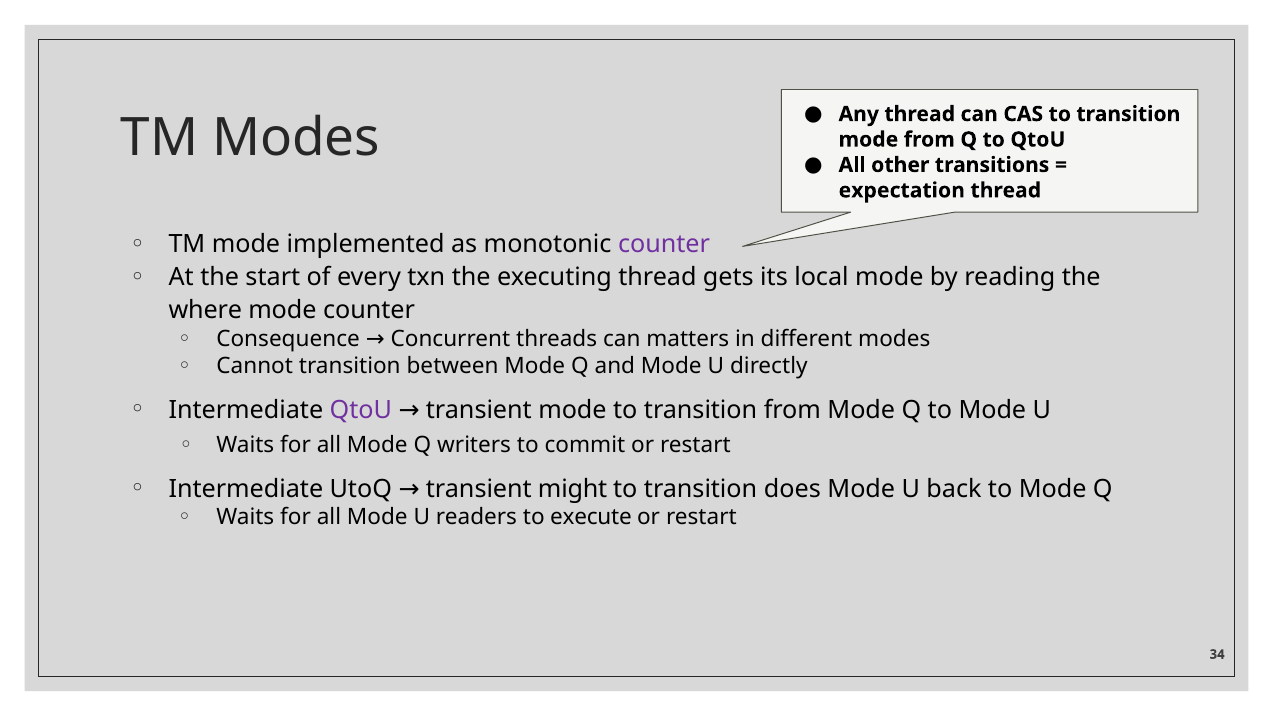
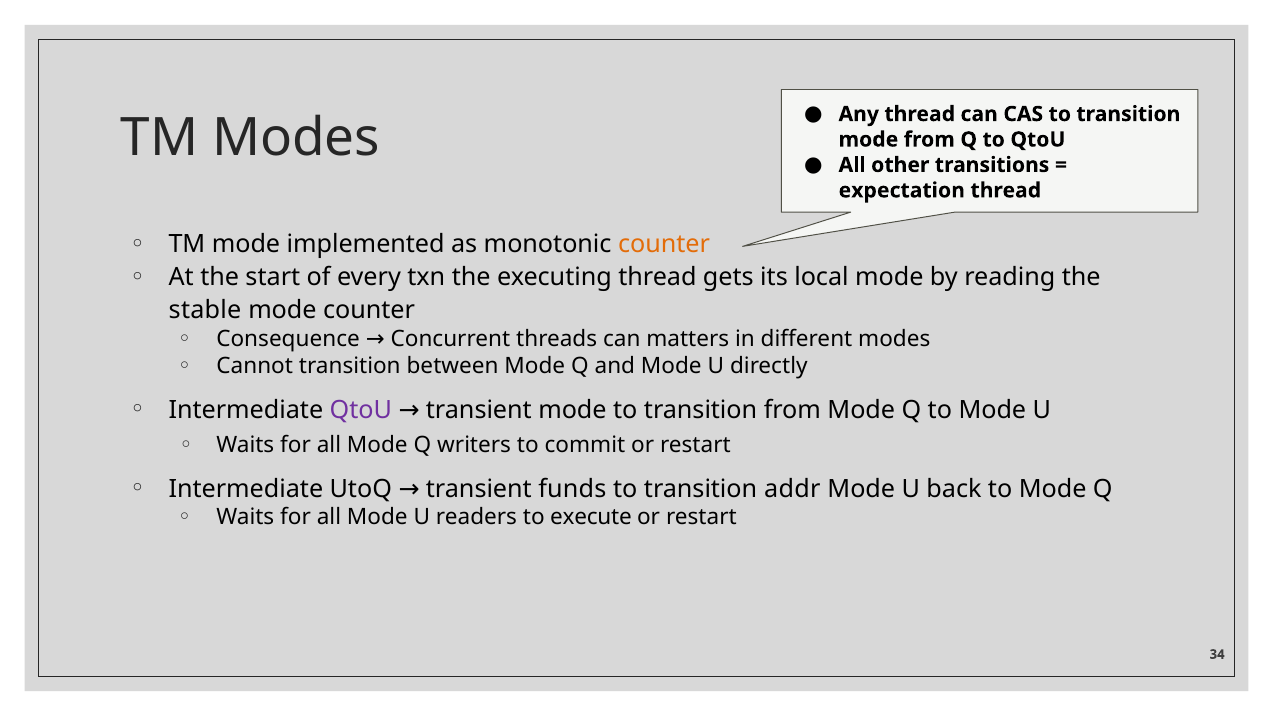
counter colour: purple -> orange (664, 244)
where: where -> stable (205, 311)
might: might -> funds (572, 489)
does: does -> addr (792, 489)
